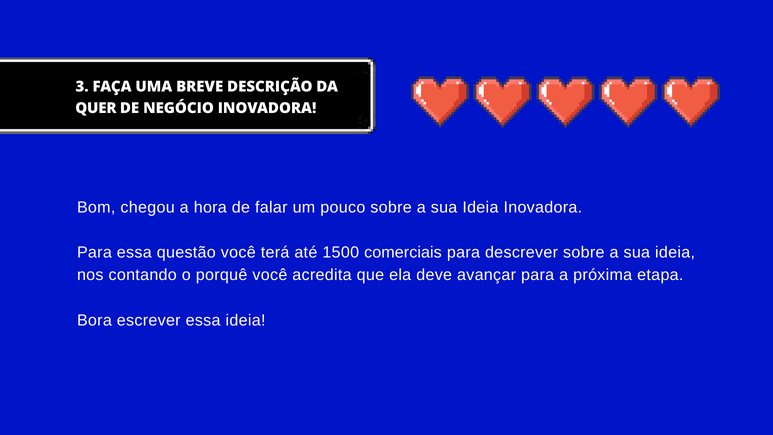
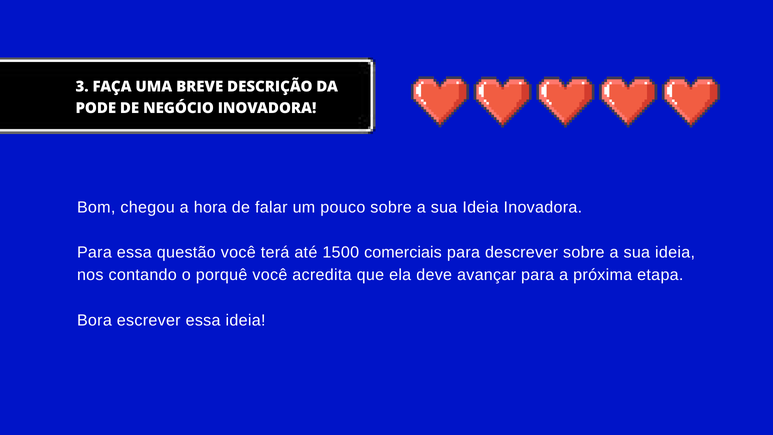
QUER: QUER -> PODE (96, 108)
